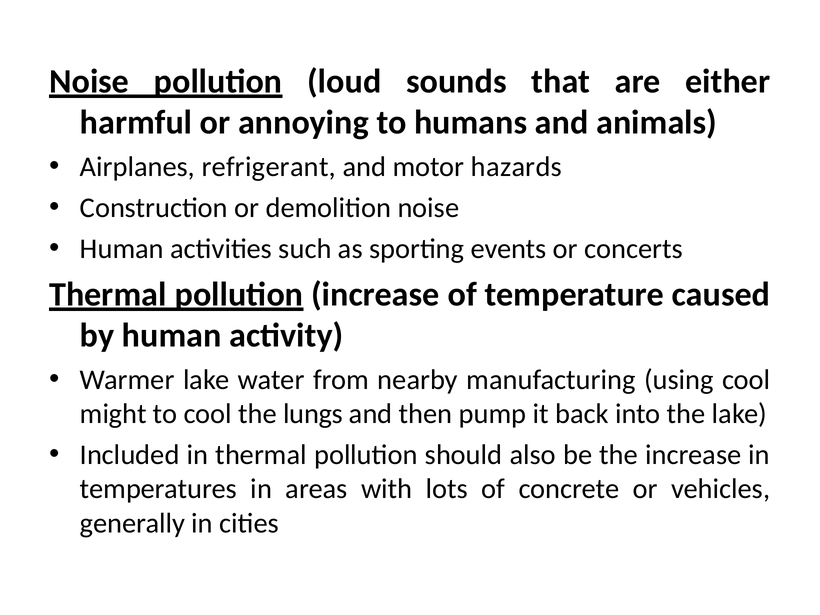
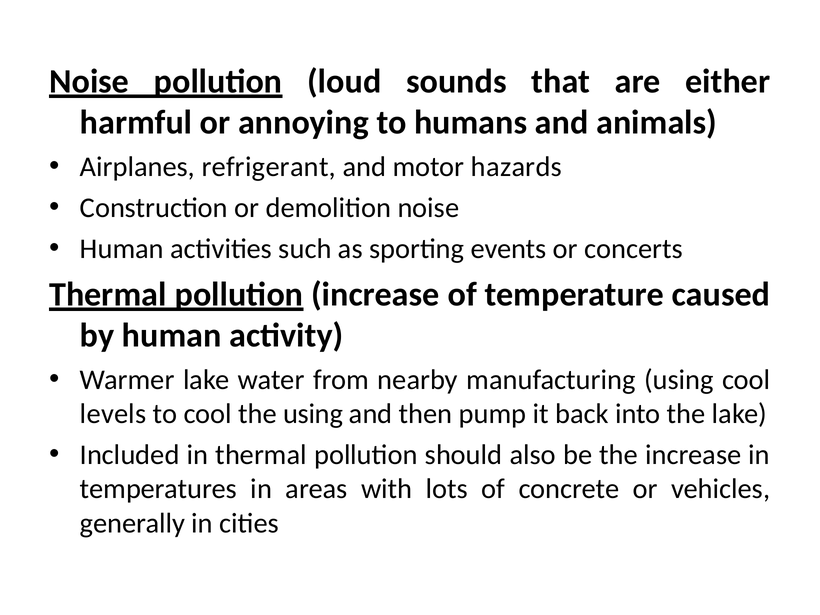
might: might -> levels (113, 414)
the lungs: lungs -> using (313, 414)
